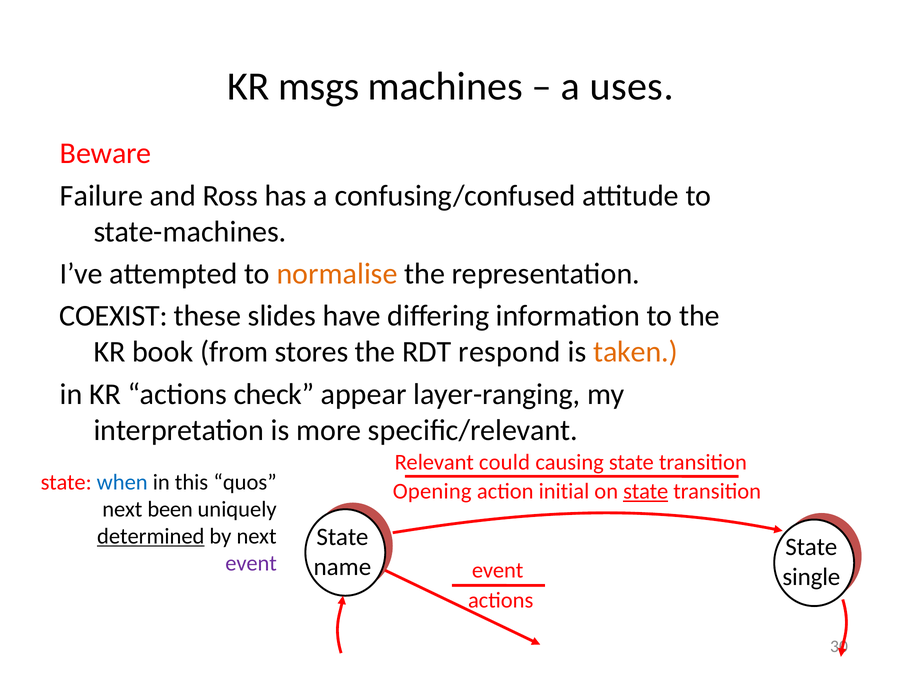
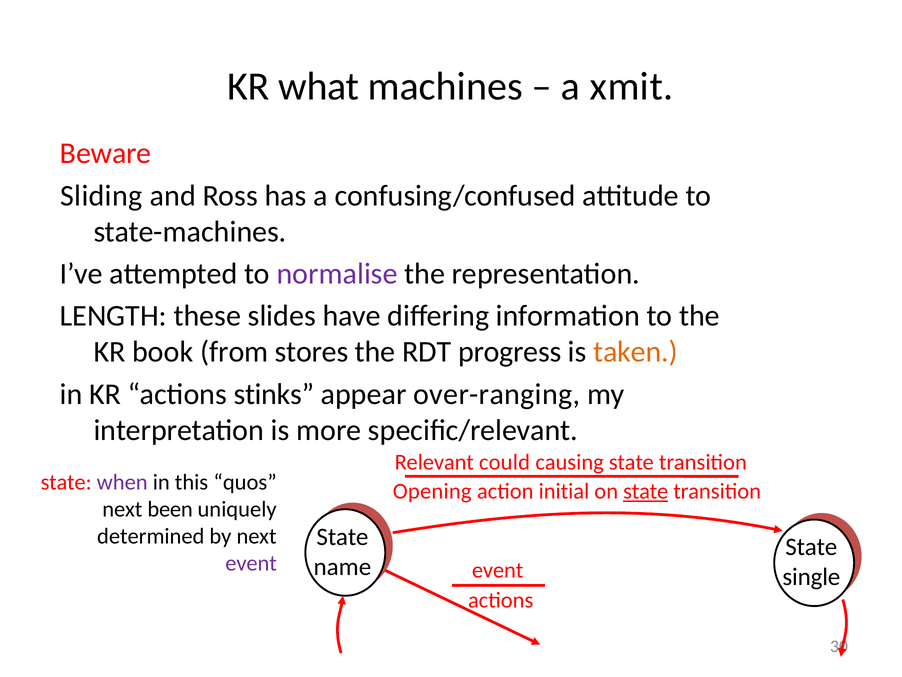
msgs: msgs -> what (319, 86)
uses: uses -> xmit (632, 86)
Failure: Failure -> Sliding (101, 195)
normalise colour: orange -> purple (337, 274)
COEXIST: COEXIST -> LENGTH (113, 316)
respond: respond -> progress (510, 352)
check: check -> stinks (274, 394)
layer-ranging: layer-ranging -> over-ranging (497, 394)
when colour: blue -> purple (122, 482)
determined underline: present -> none (151, 536)
